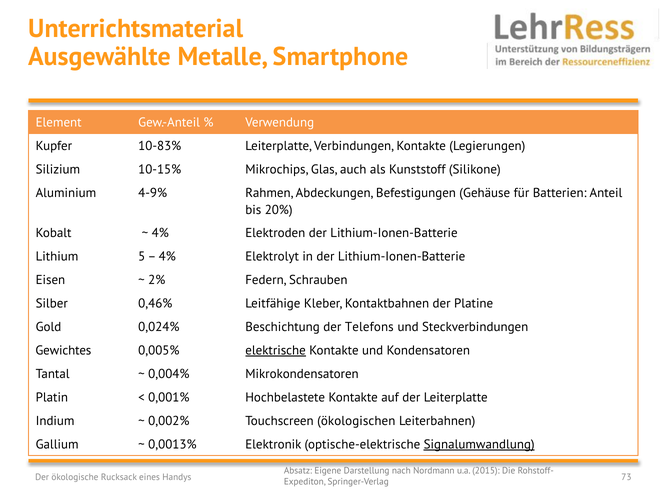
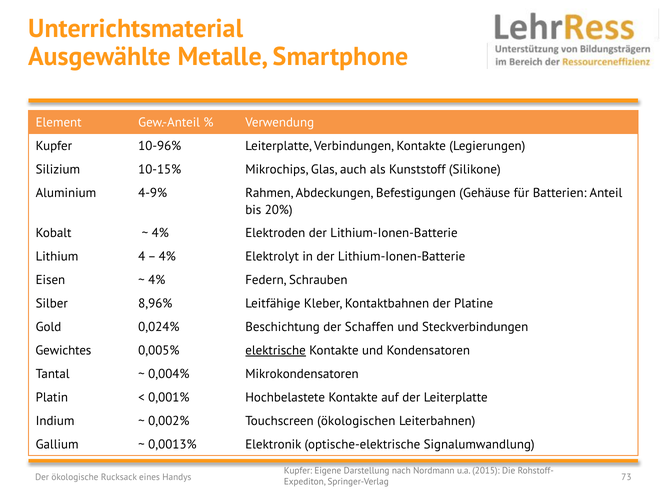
10-83%: 10-83% -> 10-96% (160, 146)
5: 5 -> 4 (142, 257)
2%: 2% -> 4% (157, 280)
0,46%: 0,46% -> 8,96% (155, 304)
Telefons: Telefons -> Schaffen (369, 327)
Signalumwandlung underline: present -> none (479, 445)
Absatz: Absatz -> Kupfer (298, 471)
